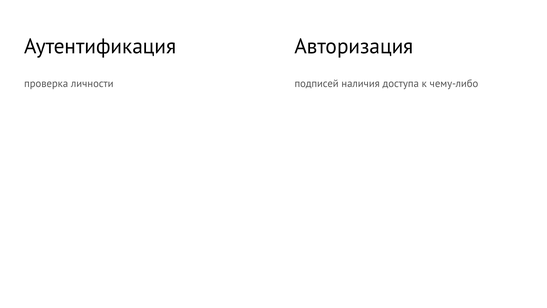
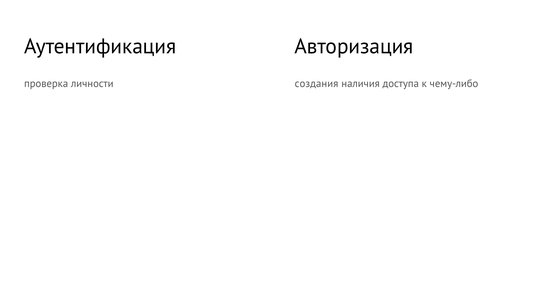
подписей: подписей -> создания (316, 83)
